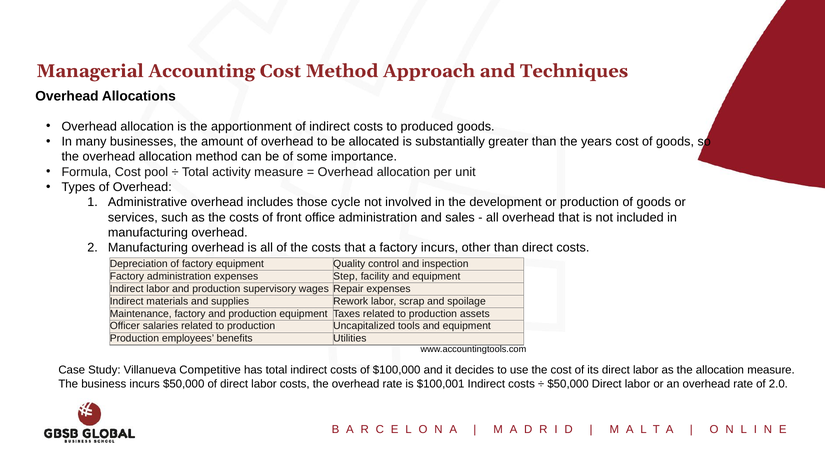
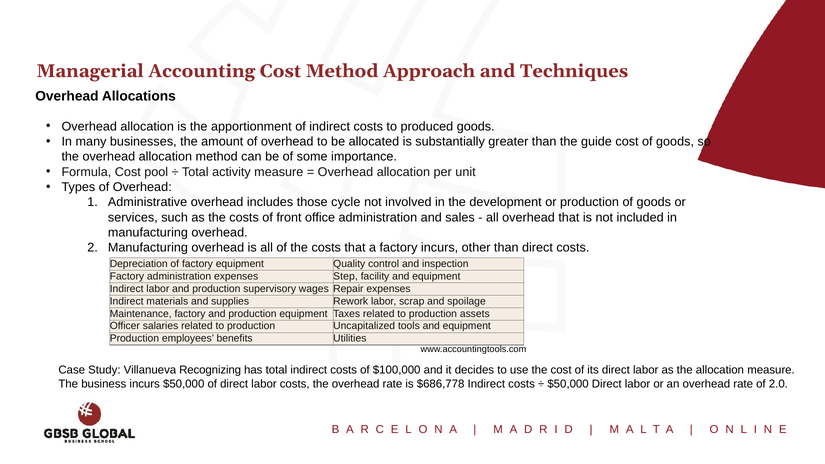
years: years -> guide (596, 142)
Competitive: Competitive -> Recognizing (210, 370)
$100,001: $100,001 -> $686,778 (441, 384)
